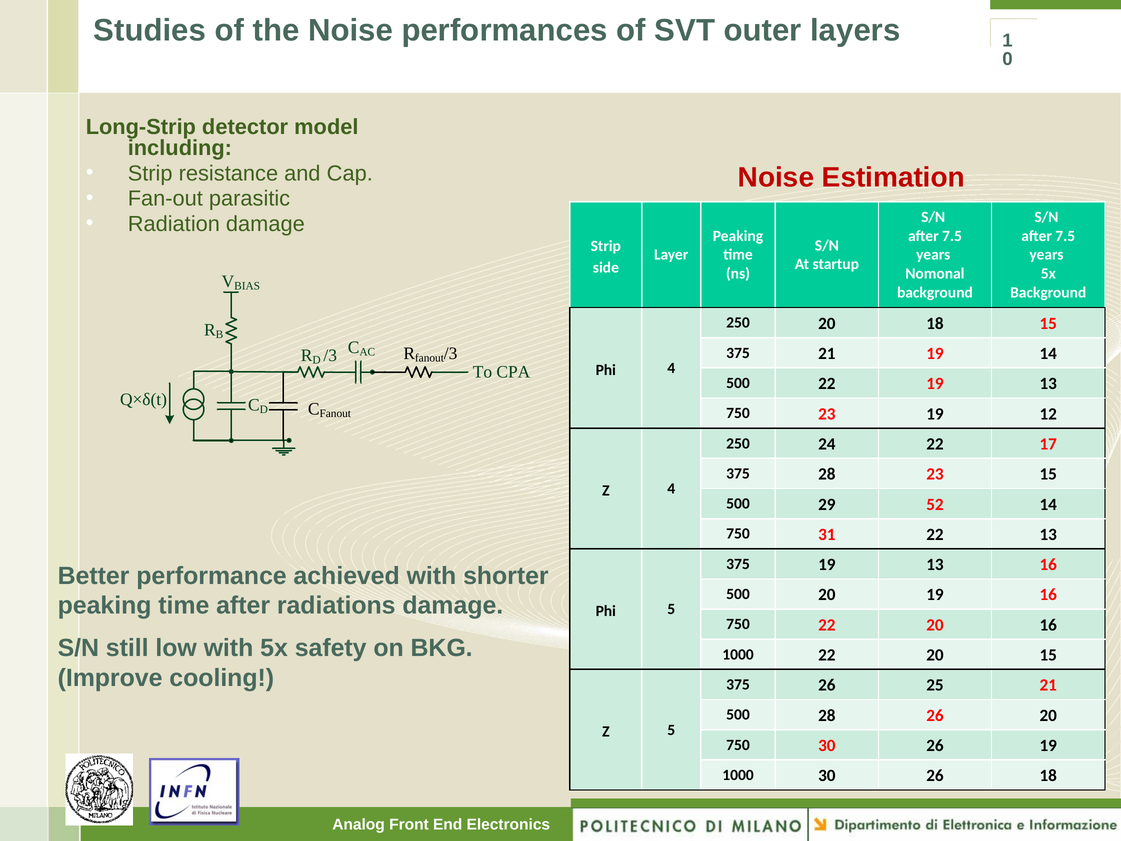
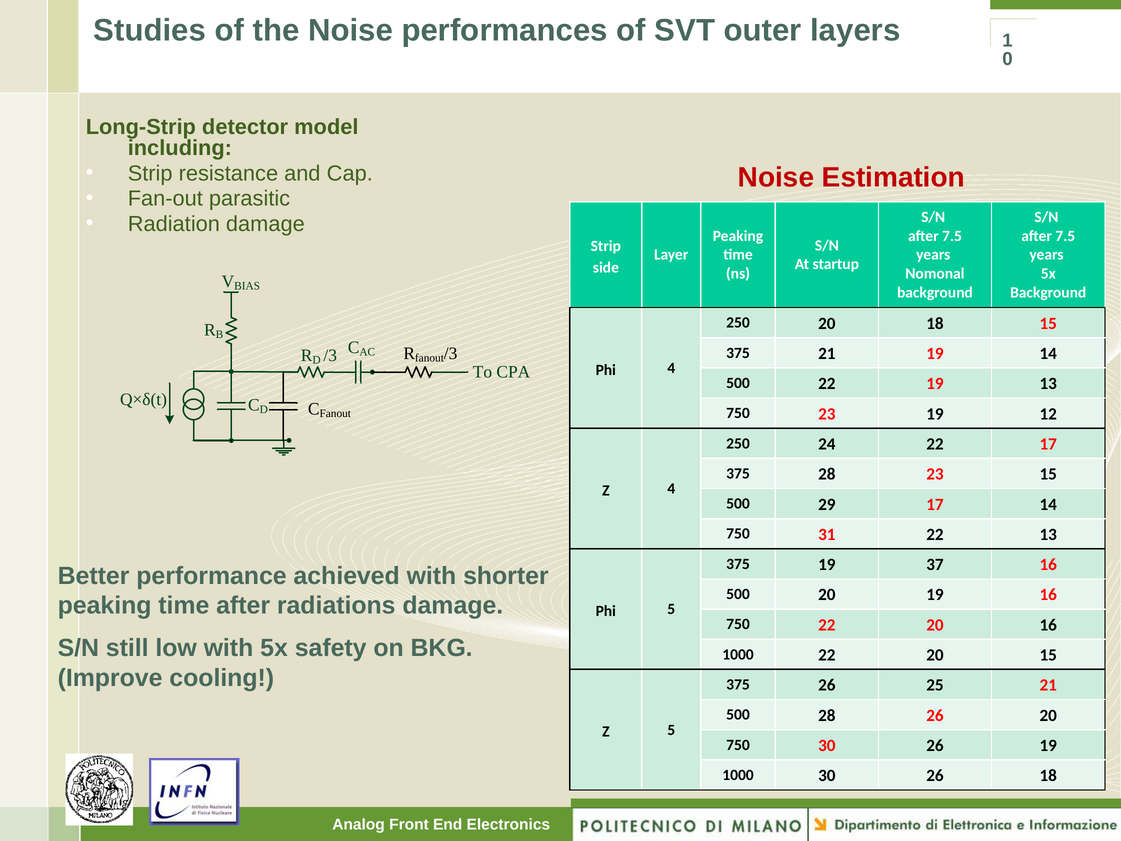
29 52: 52 -> 17 (935, 504)
375 19 13: 13 -> 37 (935, 565)
